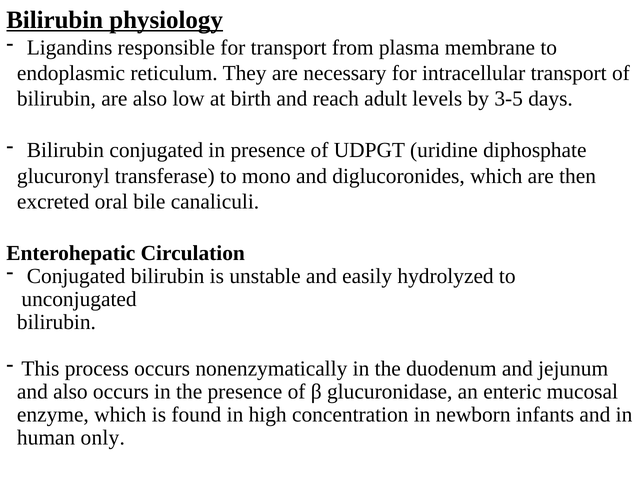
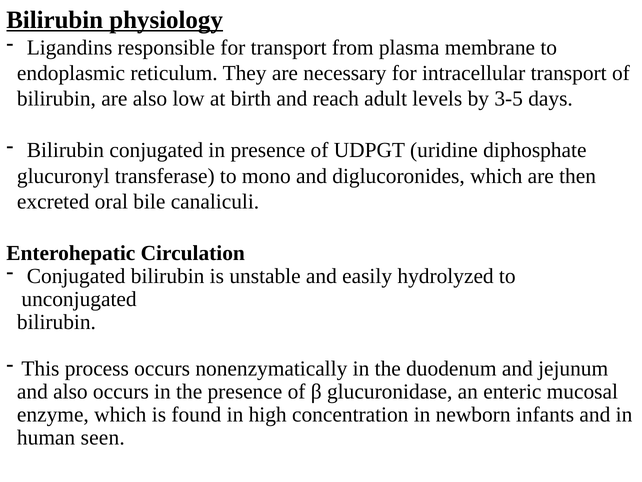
only: only -> seen (103, 437)
